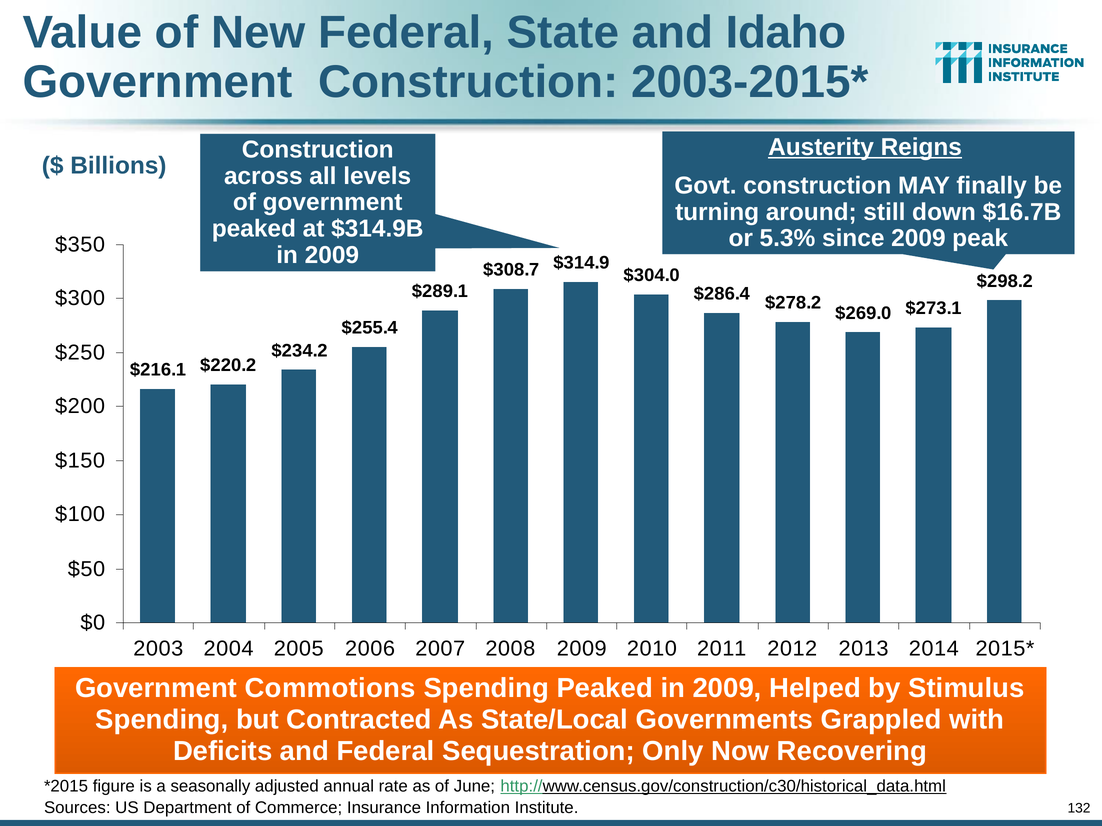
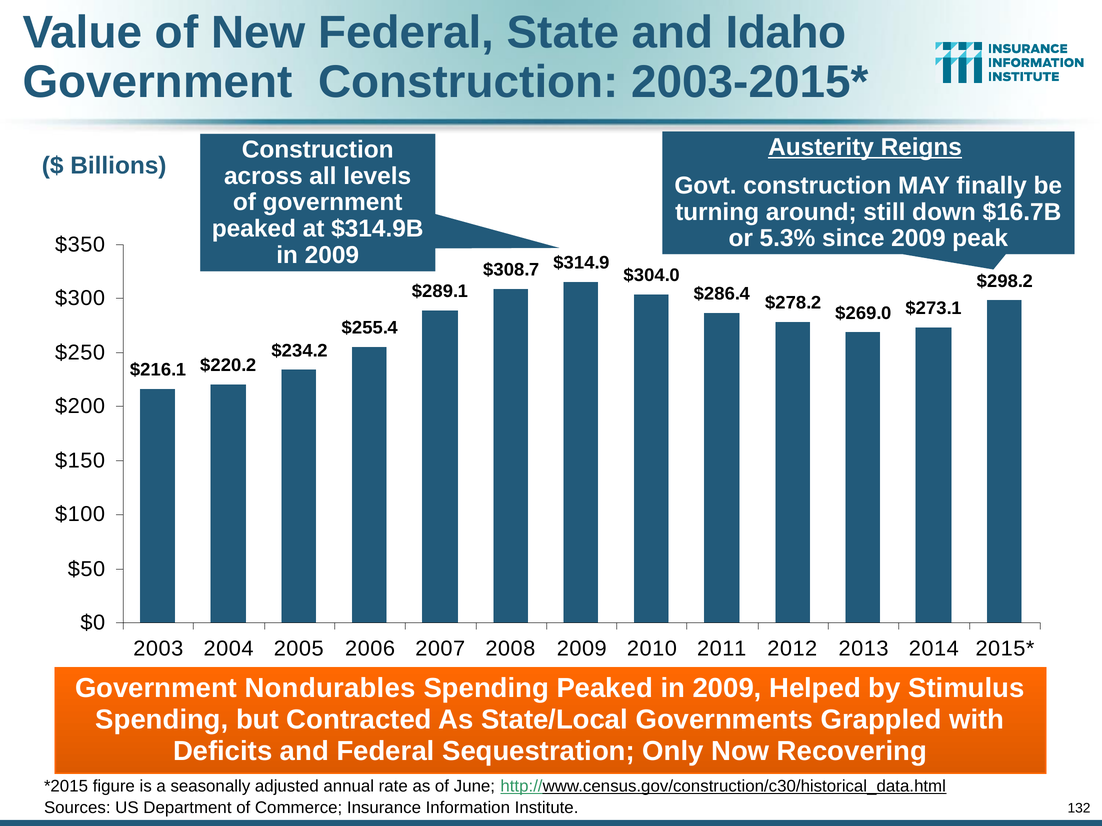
Commotions: Commotions -> Nondurables (330, 689)
